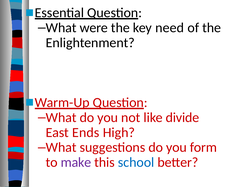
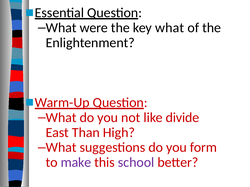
key need: need -> what (170, 28)
Ends: Ends -> Than (86, 133)
school colour: blue -> purple (136, 163)
